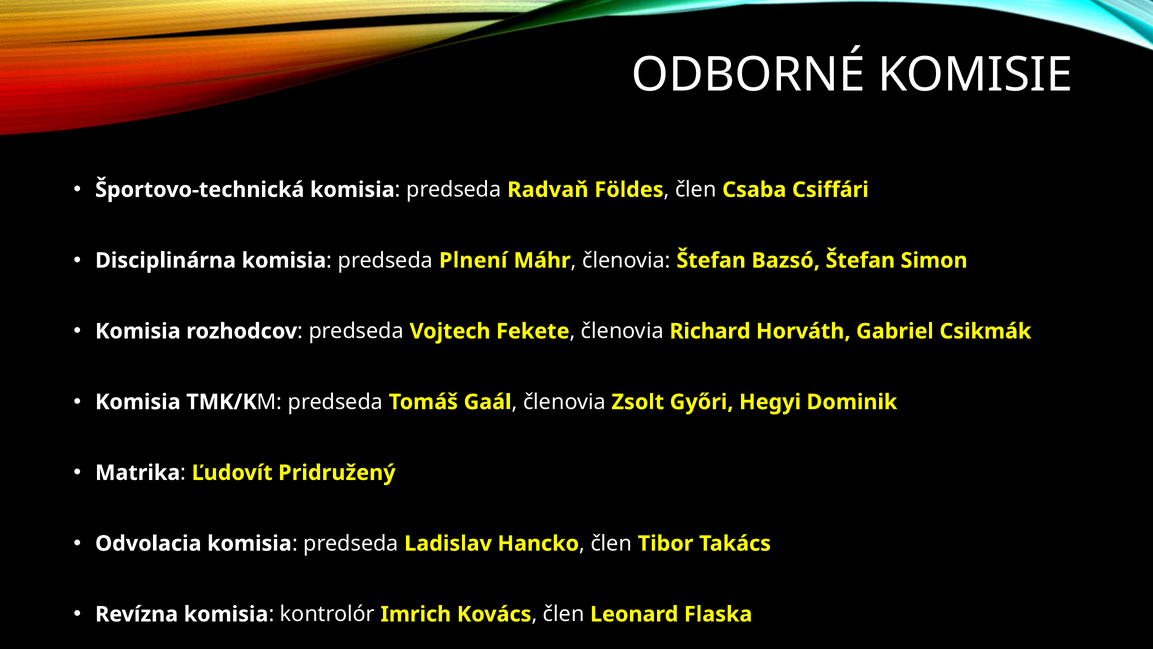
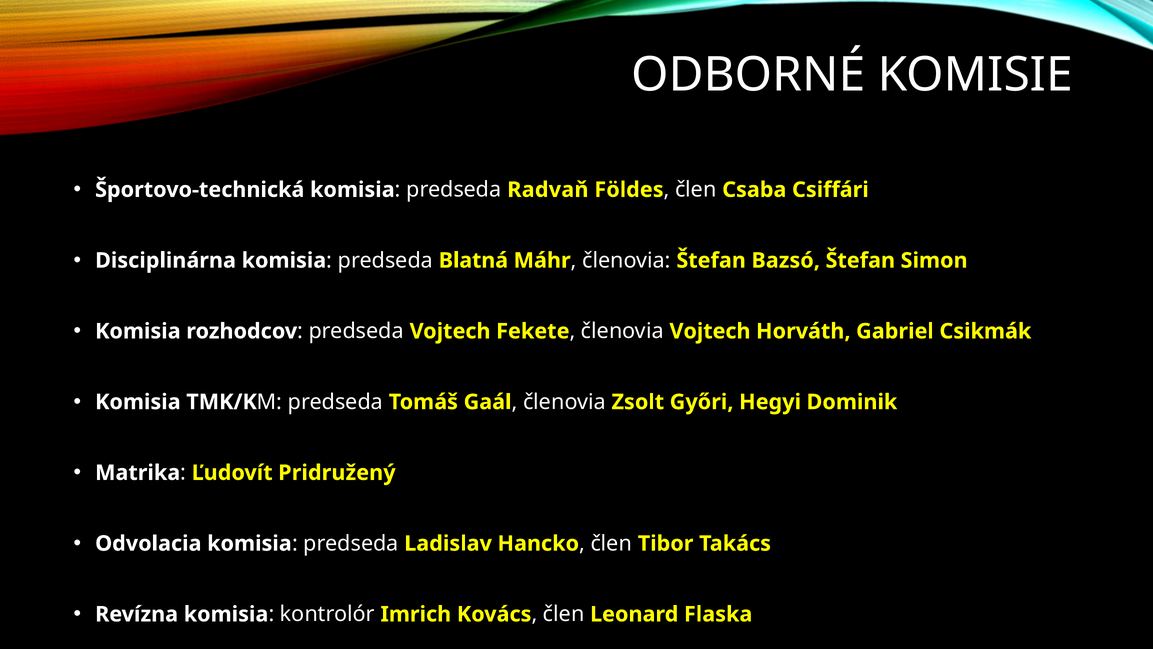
Plnení: Plnení -> Blatná (473, 260)
členovia Richard: Richard -> Vojtech (710, 331)
